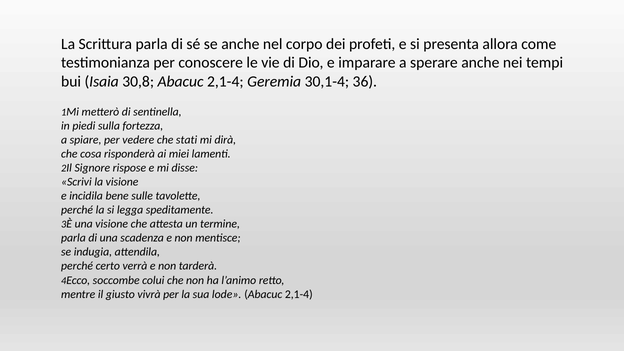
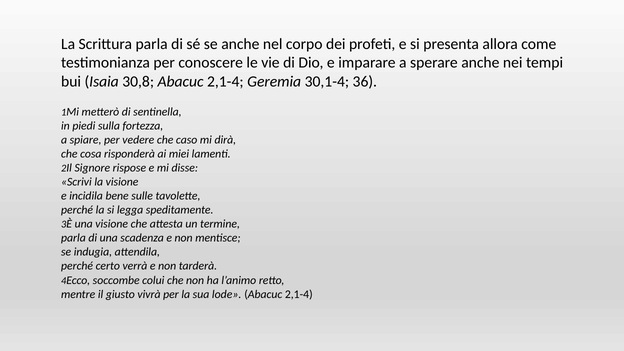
stati: stati -> caso (187, 140)
